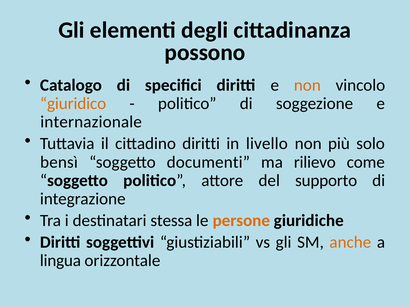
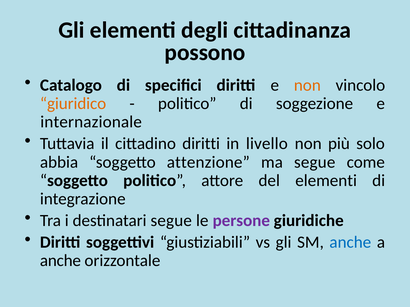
bensì: bensì -> abbia (59, 162)
documenti: documenti -> attenzione (208, 162)
ma rilievo: rilievo -> segue (315, 162)
del supporto: supporto -> elementi (326, 181)
destinatari stessa: stessa -> segue (171, 221)
persone colour: orange -> purple (241, 221)
anche colour: orange -> blue (350, 243)
lingua: lingua -> anche (60, 261)
